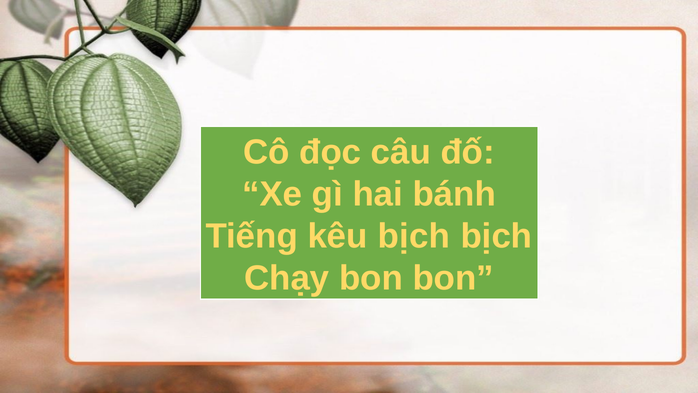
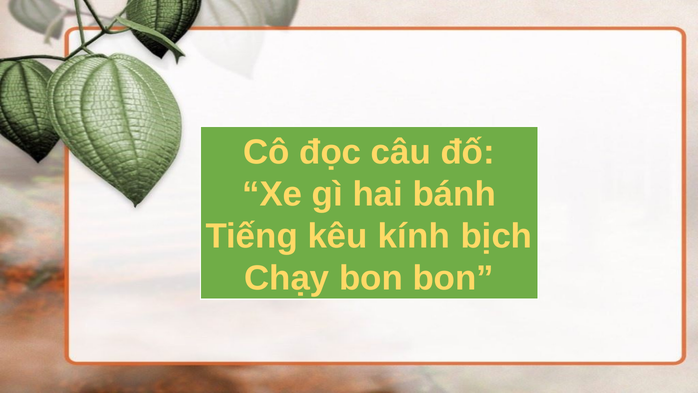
kêu bịch: bịch -> kính (414, 236)
